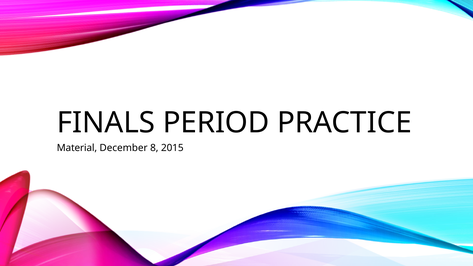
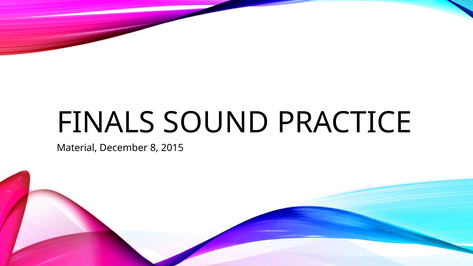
PERIOD: PERIOD -> SOUND (216, 123)
